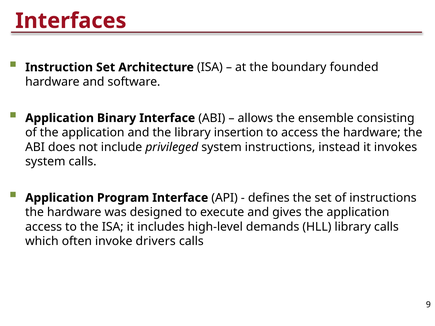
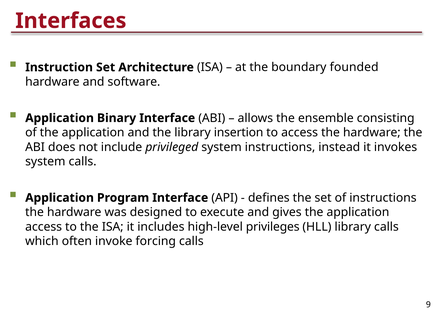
demands: demands -> privileges (273, 227)
drivers: drivers -> forcing (156, 241)
